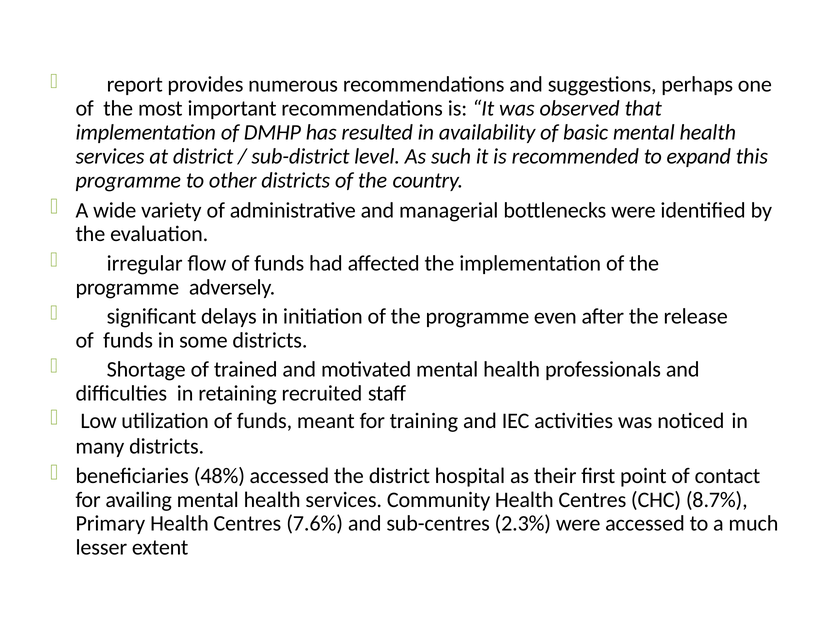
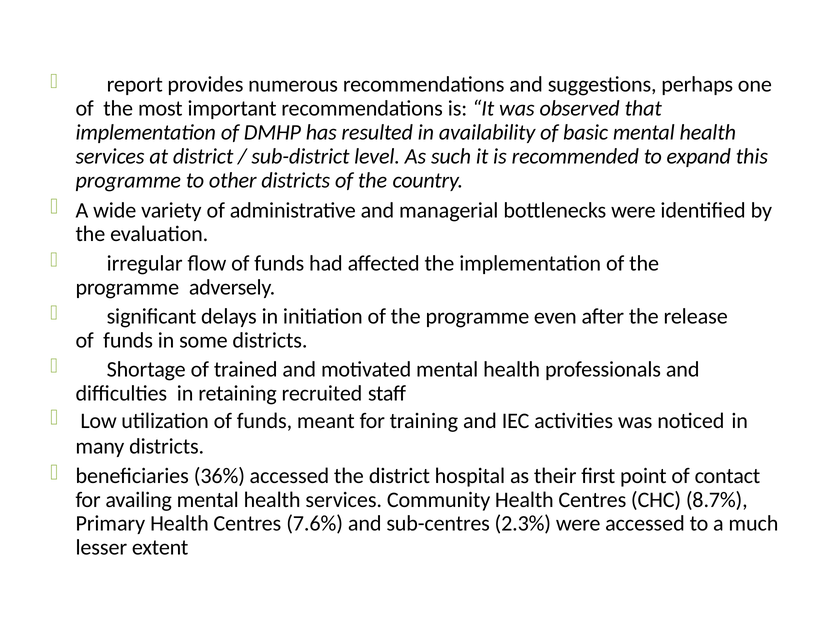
48%: 48% -> 36% (219, 476)
